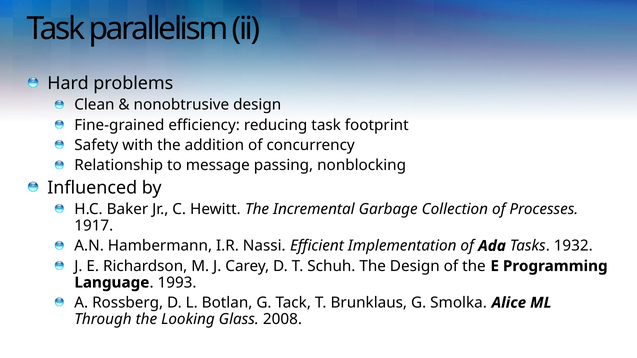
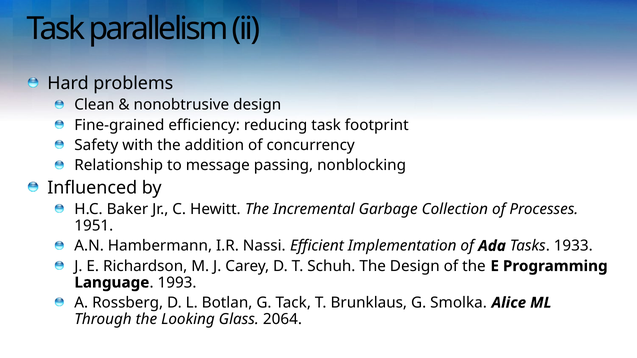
1917: 1917 -> 1951 (94, 226)
1932: 1932 -> 1933 (573, 246)
2008: 2008 -> 2064 (283, 320)
